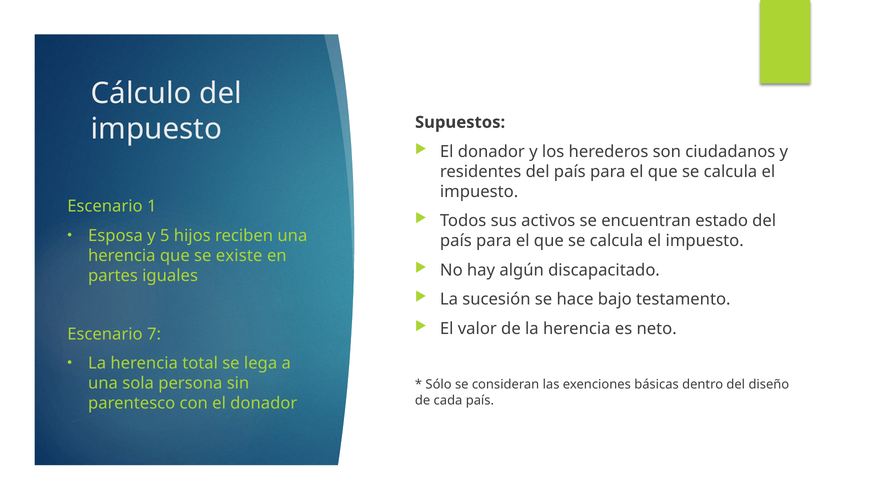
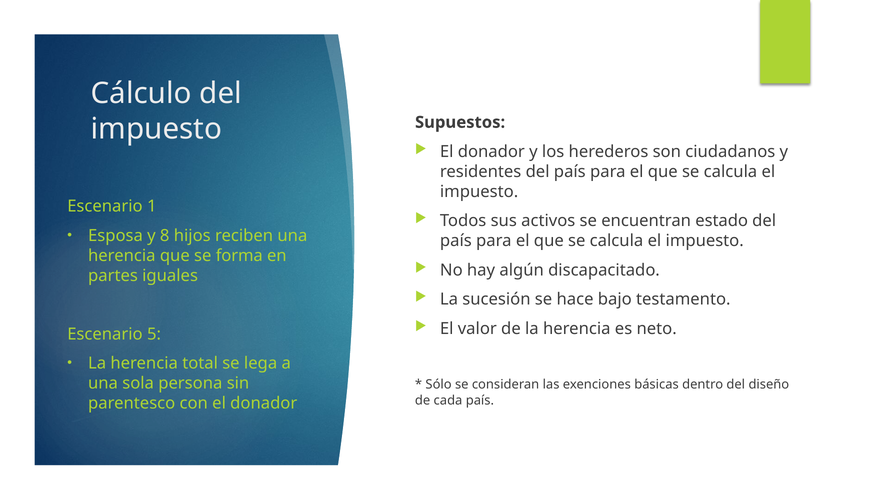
5: 5 -> 8 (165, 235)
existe: existe -> forma (239, 255)
7: 7 -> 5 (154, 334)
